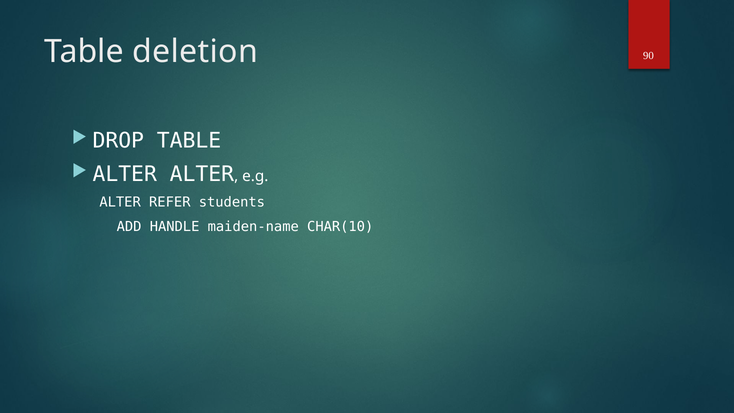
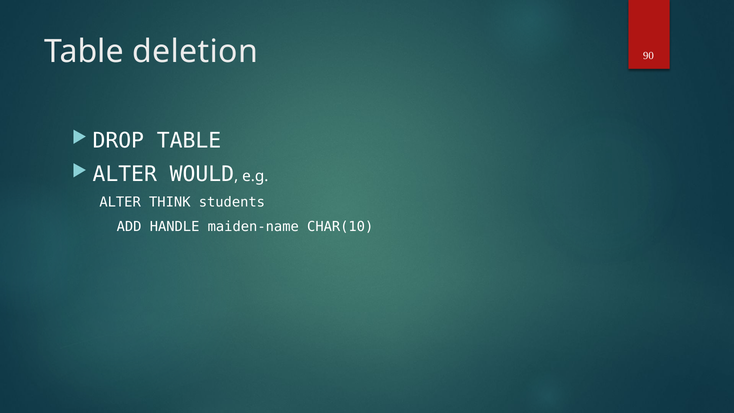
ALTER ALTER: ALTER -> WOULD (202, 174)
REFER: REFER -> THINK (170, 202)
